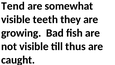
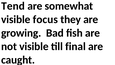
teeth: teeth -> focus (45, 19)
thus: thus -> final (76, 46)
